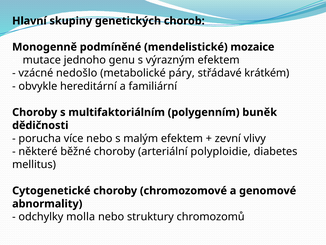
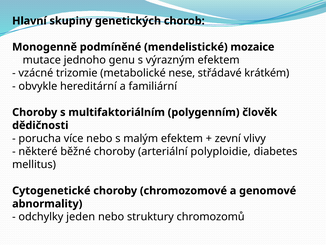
nedošlo: nedošlo -> trizomie (77, 73)
páry: páry -> nese (182, 73)
buněk: buněk -> člověk (260, 112)
molla: molla -> jeden (81, 216)
